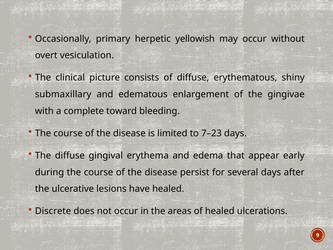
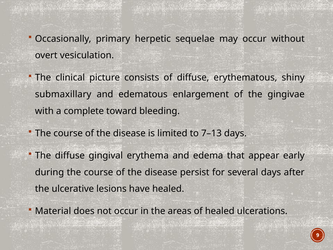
yellowish: yellowish -> sequelae (195, 39)
7–23: 7–23 -> 7–13 (211, 133)
Discrete: Discrete -> Material (53, 211)
